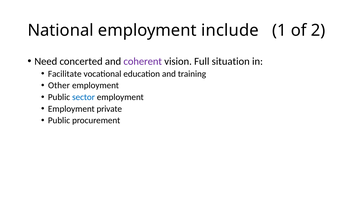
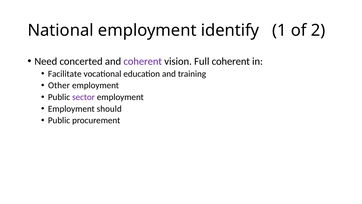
include: include -> identify (230, 30)
Full situation: situation -> coherent (231, 61)
sector colour: blue -> purple (83, 97)
private: private -> should (109, 109)
